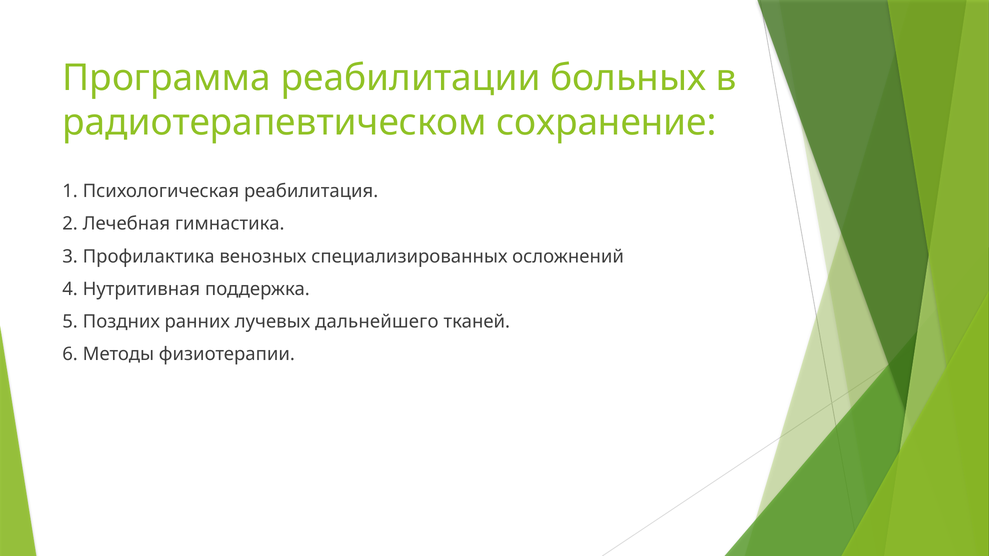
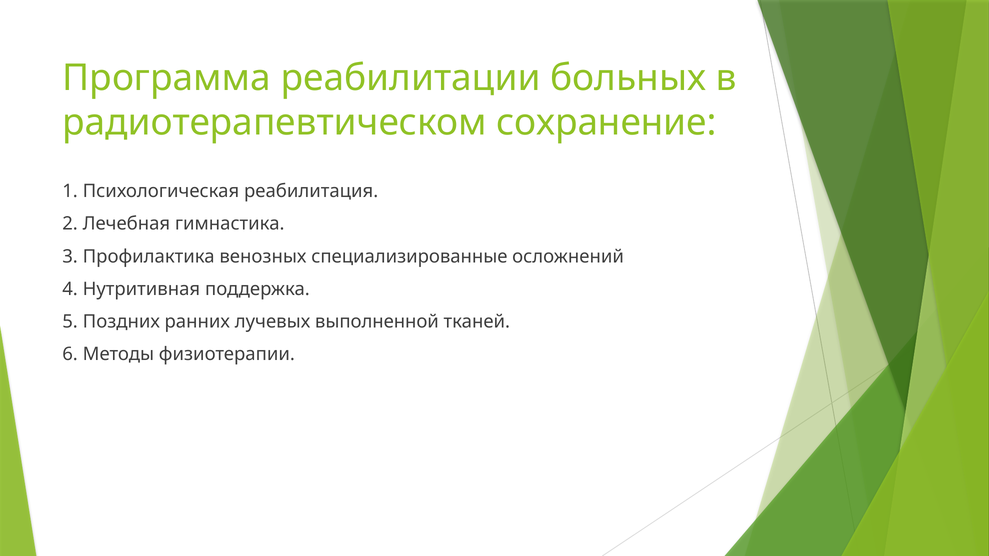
специализированных: специализированных -> специализированные (409, 257)
дальнейшего: дальнейшего -> выполненной (377, 322)
